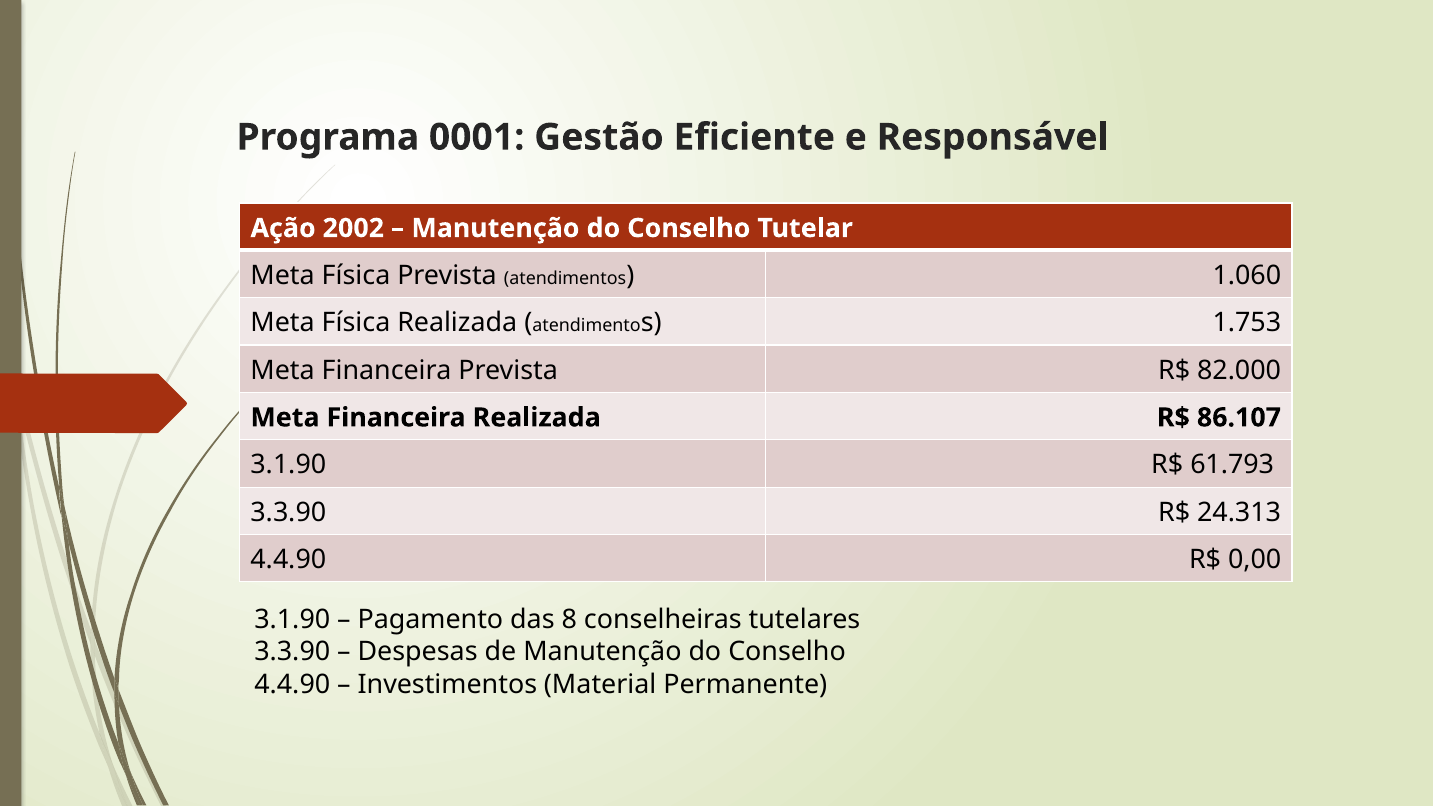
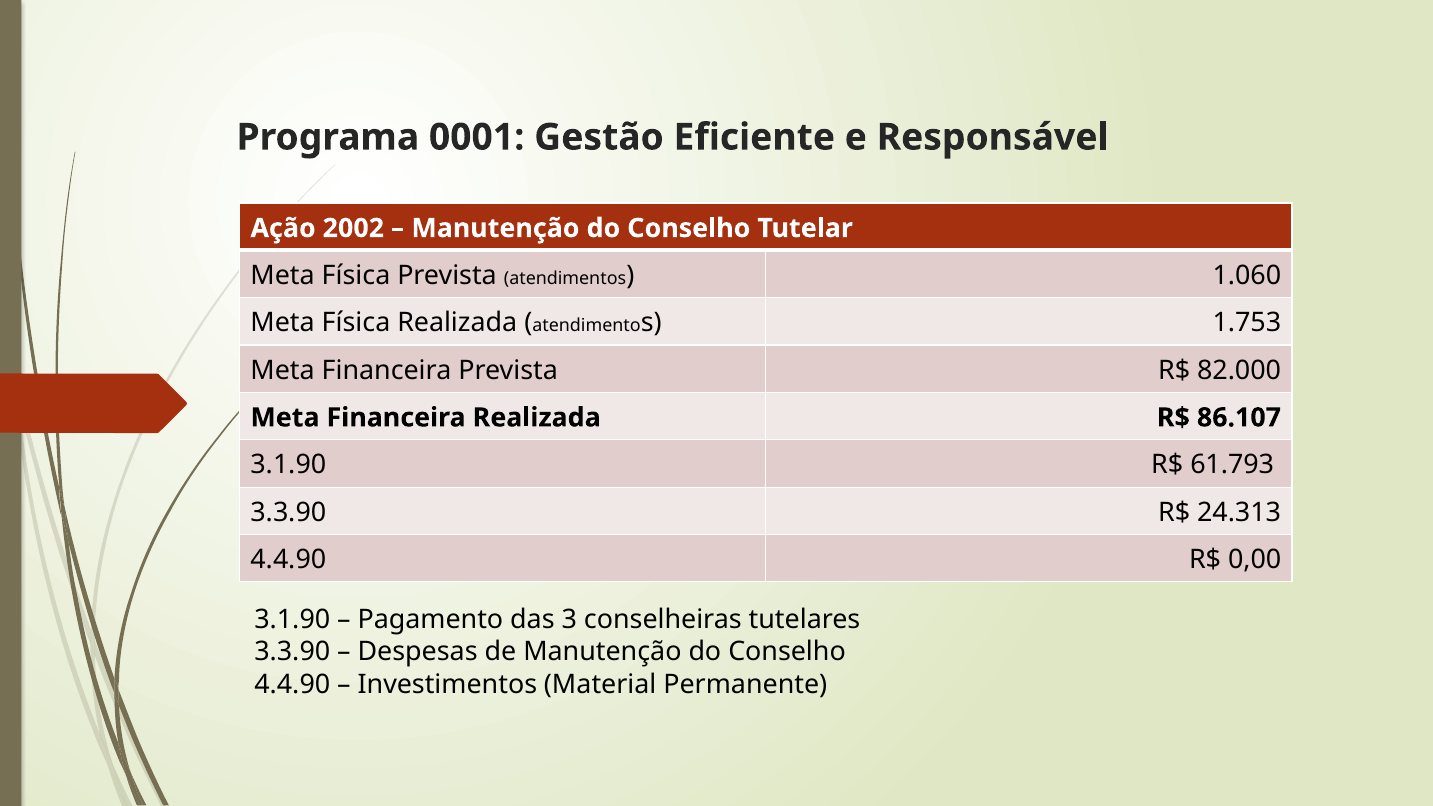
8: 8 -> 3 (569, 620)
